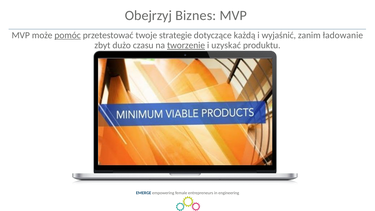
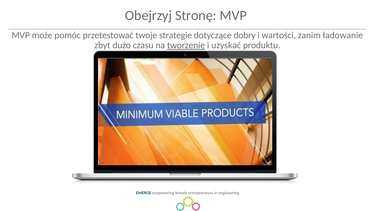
Biznes: Biznes -> Stronę (196, 15)
pomóc underline: present -> none (68, 35)
każdą: każdą -> dobry (245, 35)
wyjaśnić: wyjaśnić -> wartości (279, 35)
